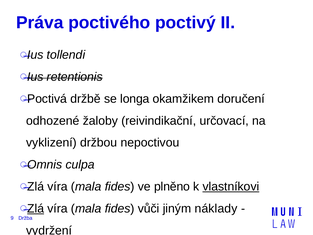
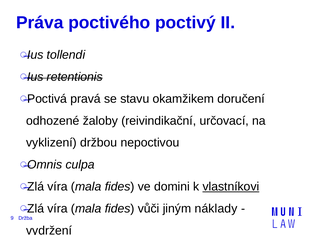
držbě: držbě -> pravá (86, 99)
longa: longa -> stavu (135, 99)
plněno: plněno -> domini (172, 186)
Zlá underline: present -> none (36, 208)
